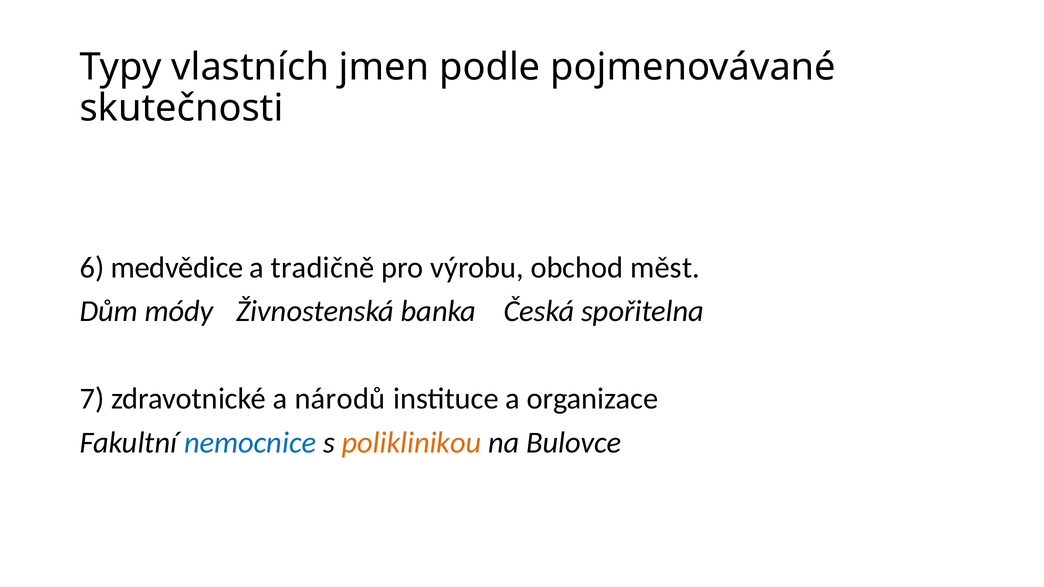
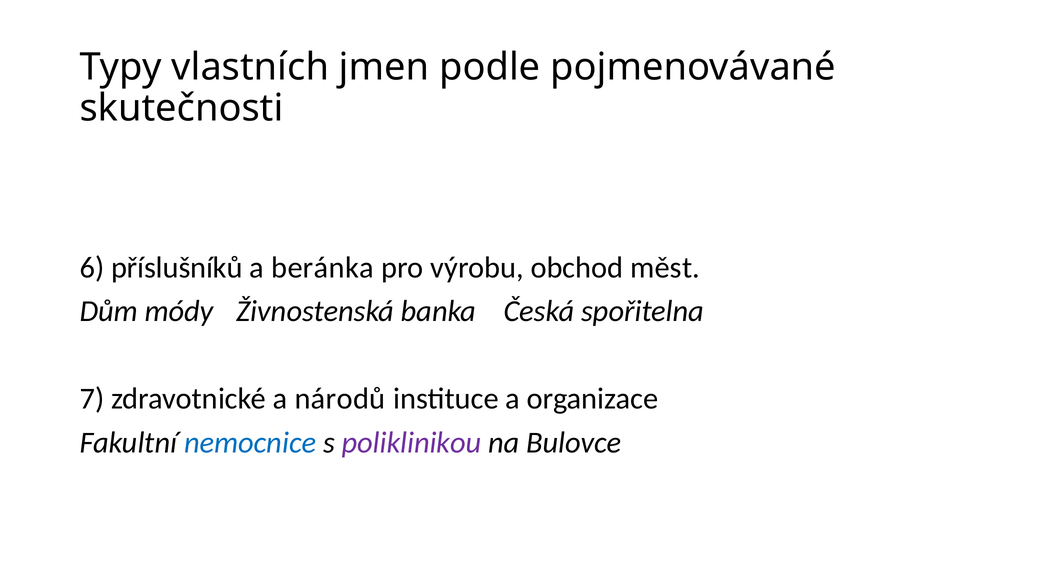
medvědice: medvědice -> příslušníků (177, 268)
tradičně: tradičně -> beránka (323, 268)
poliklinikou colour: orange -> purple (412, 443)
